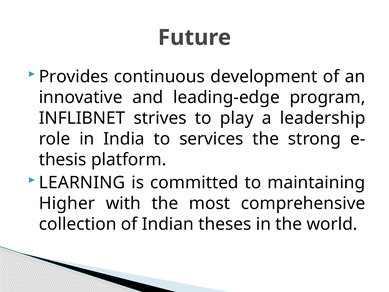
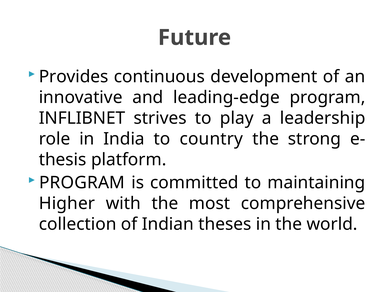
services: services -> country (211, 139)
LEARNING: LEARNING -> PROGRAM (82, 183)
